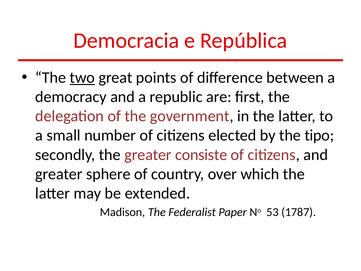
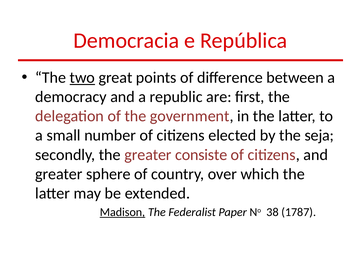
tipo: tipo -> seja (319, 135)
Madison underline: none -> present (122, 212)
53: 53 -> 38 (273, 212)
